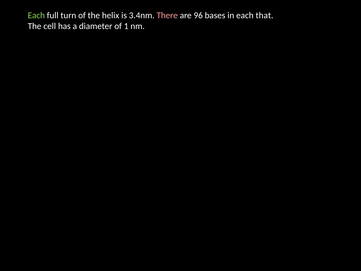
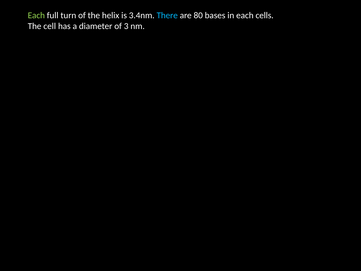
There colour: pink -> light blue (167, 15)
96: 96 -> 80 (198, 15)
that: that -> cells (265, 15)
1: 1 -> 3 (126, 26)
